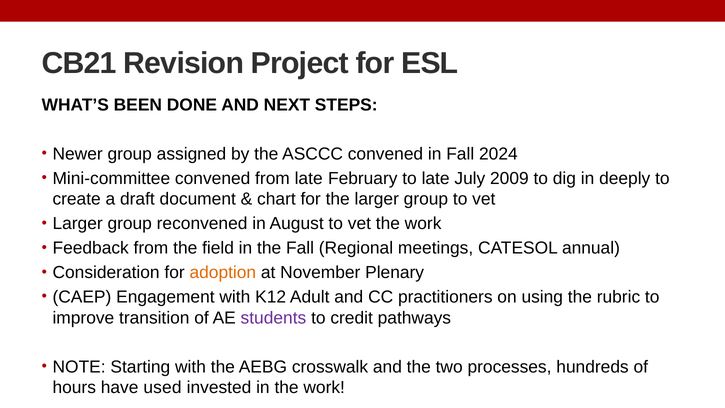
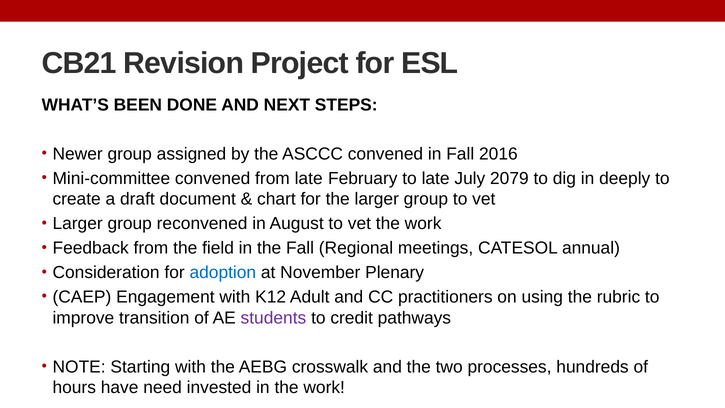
2024: 2024 -> 2016 (498, 154)
2009: 2009 -> 2079 (509, 178)
adoption colour: orange -> blue (223, 272)
used: used -> need (163, 387)
